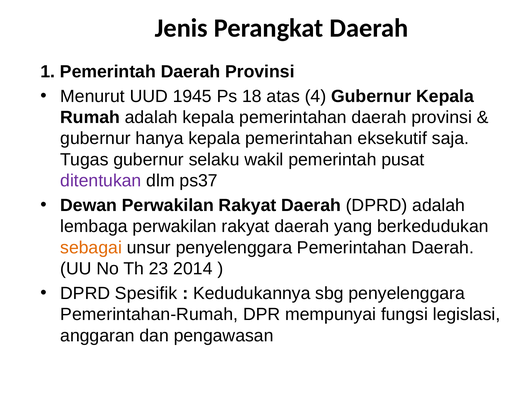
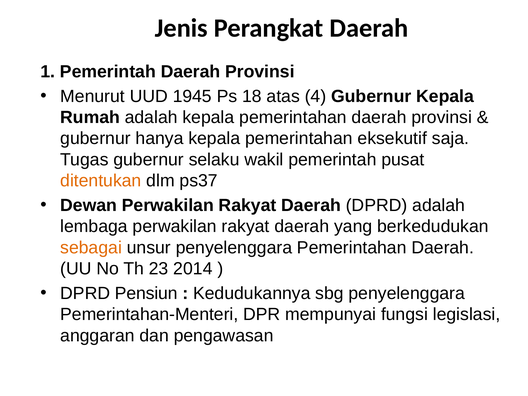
ditentukan colour: purple -> orange (101, 181)
Spesifik: Spesifik -> Pensiun (146, 293)
Pemerintahan-Rumah: Pemerintahan-Rumah -> Pemerintahan-Menteri (149, 315)
